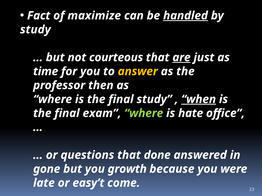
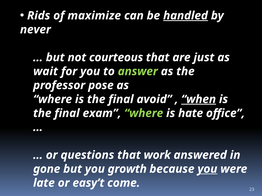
Fact: Fact -> Rids (39, 16)
study: study -> never (35, 30)
are underline: present -> none (182, 58)
time: time -> wait (46, 72)
answer colour: yellow -> light green (138, 72)
then: then -> pose (101, 86)
final study: study -> avoid (154, 99)
done: done -> work (157, 155)
you underline: none -> present (207, 169)
